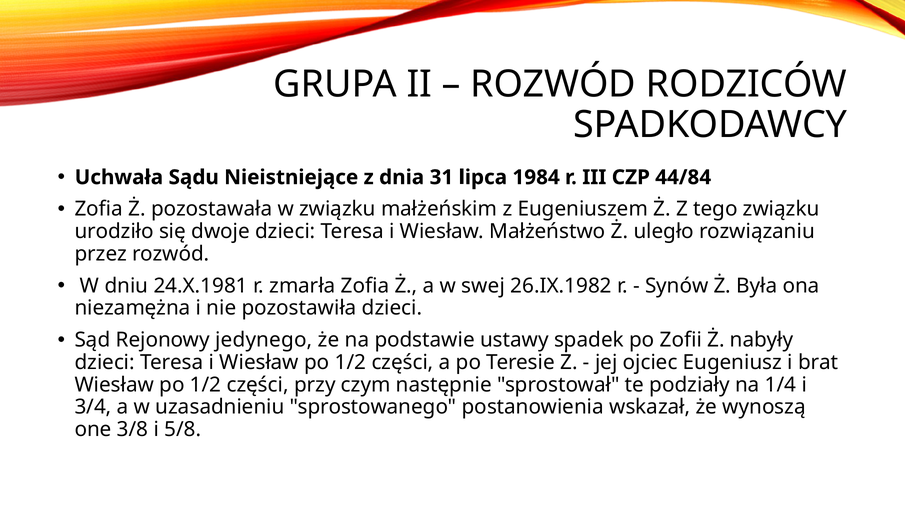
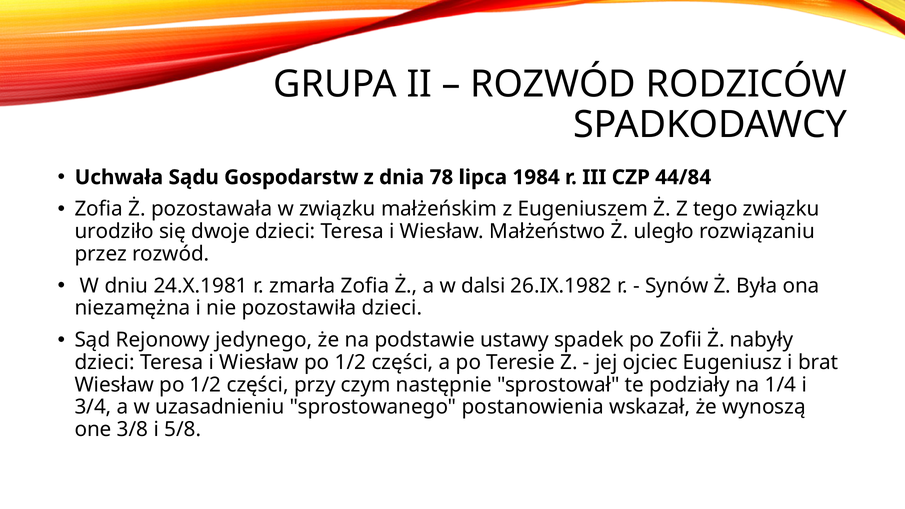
Nieistniejące: Nieistniejące -> Gospodarstw (291, 177)
31: 31 -> 78 (441, 177)
swej: swej -> dalsi (483, 286)
